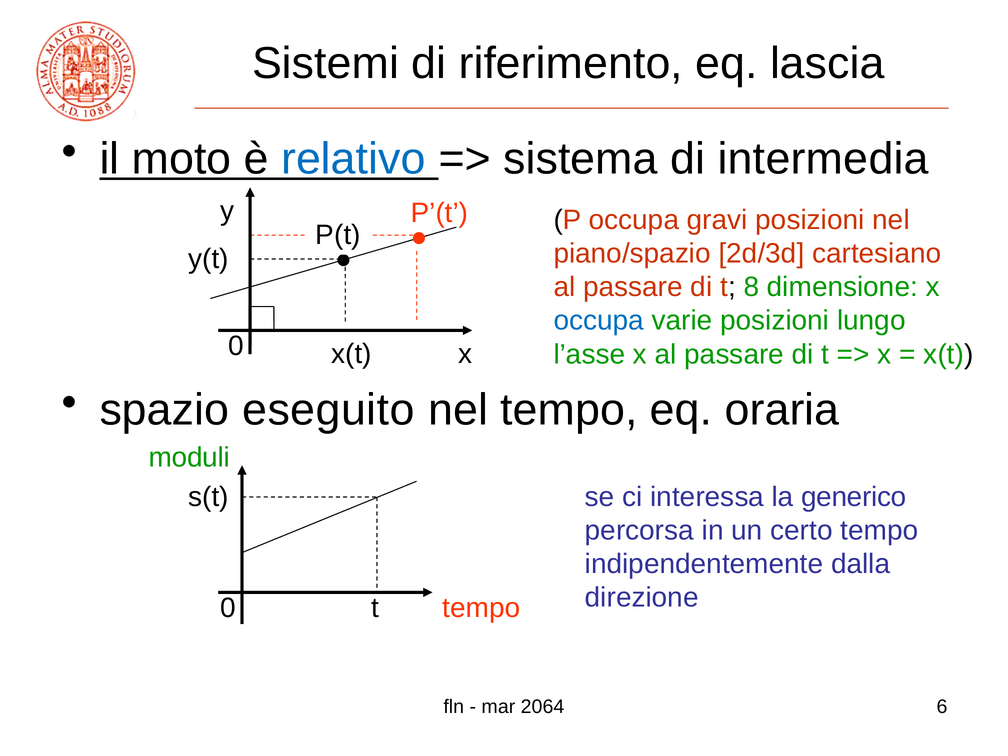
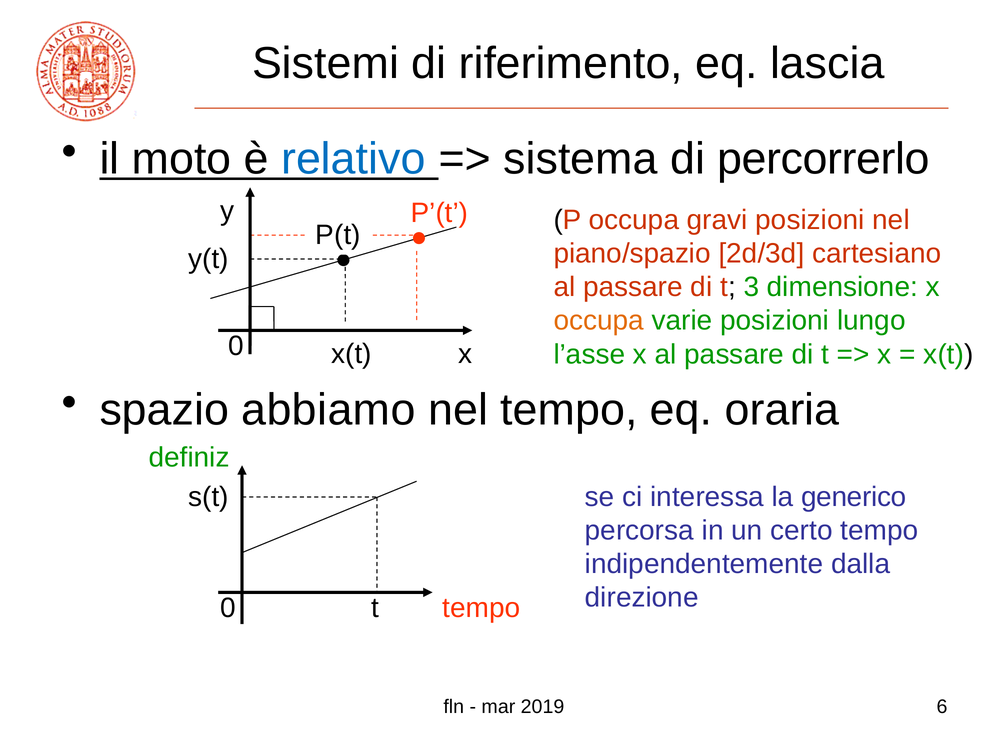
intermedia: intermedia -> percorrerlo (824, 159)
8: 8 -> 3 (751, 287)
occupa colour: blue -> orange (599, 321)
eseguito: eseguito -> abbiamo (328, 410)
moduli: moduli -> definiz (189, 457)
2064: 2064 -> 2019 (543, 707)
